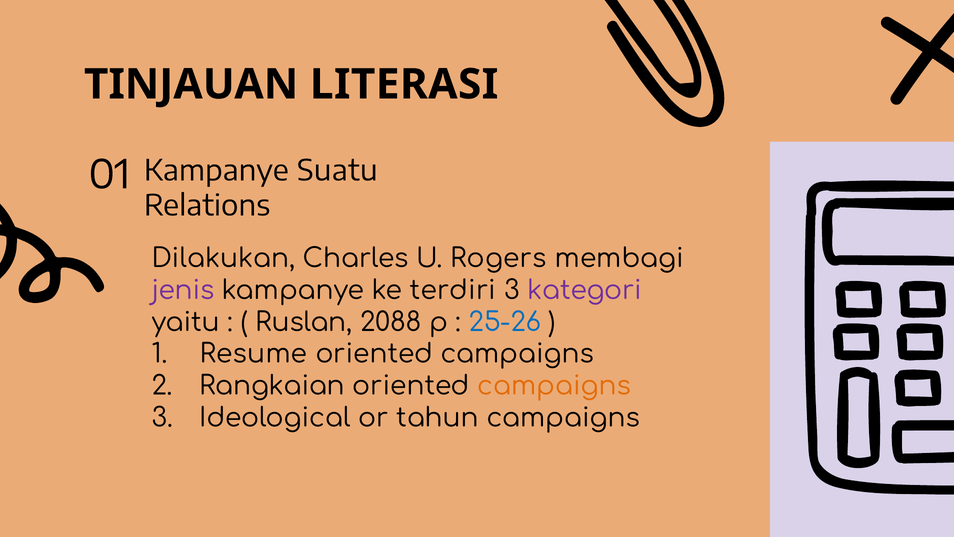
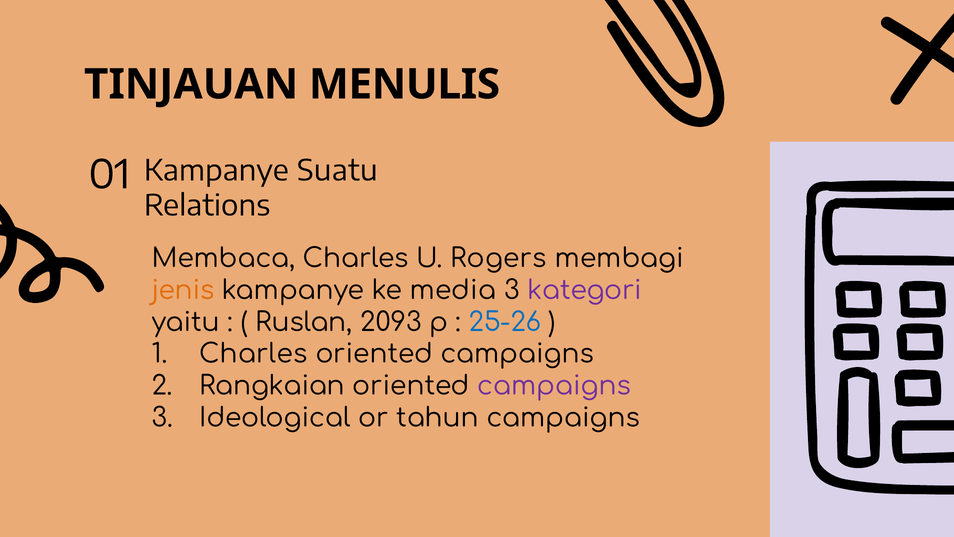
LITERASI: LITERASI -> MENULIS (404, 84)
Dilakukan: Dilakukan -> Membaca (223, 259)
jenis colour: purple -> orange (183, 290)
terdiri: terdiri -> media (453, 290)
2088: 2088 -> 2093 (391, 322)
Resume: Resume -> Charles (253, 354)
campaigns colour: orange -> purple (554, 386)
